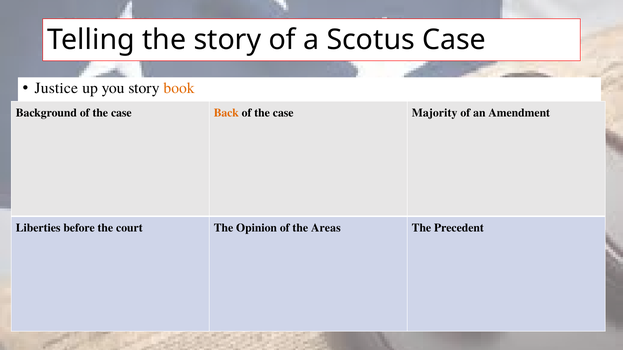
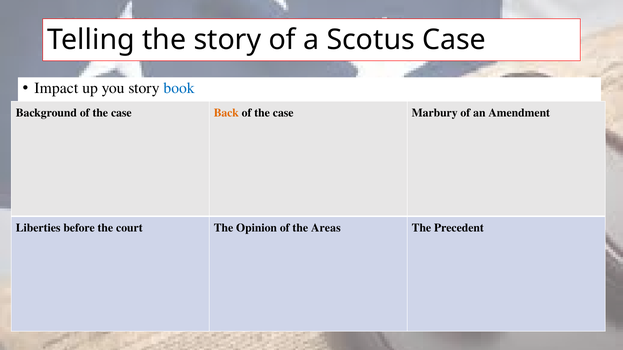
Justice: Justice -> Impact (56, 88)
book colour: orange -> blue (179, 88)
Majority: Majority -> Marbury (435, 113)
